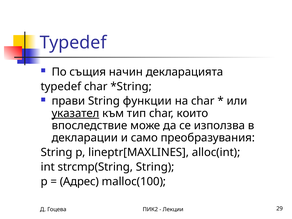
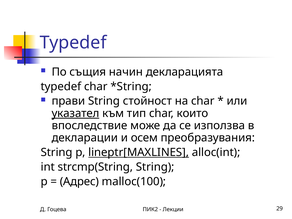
функции: функции -> стойност (147, 101)
само: само -> осем (144, 138)
lineptr[MAXLINES underline: none -> present (139, 152)
